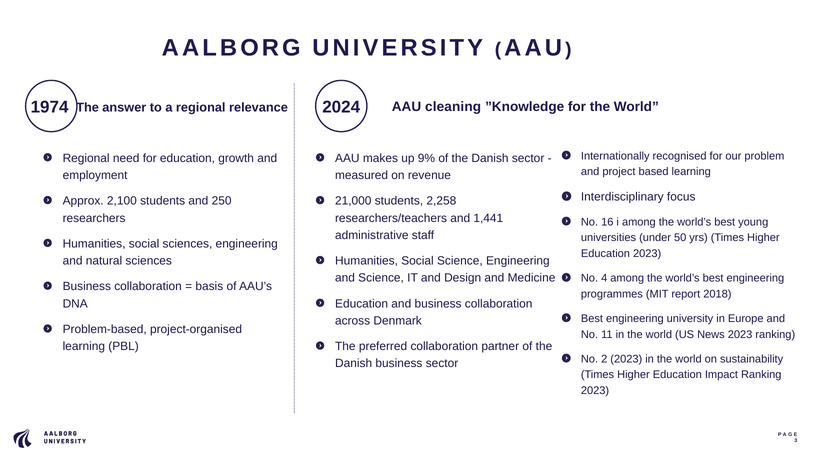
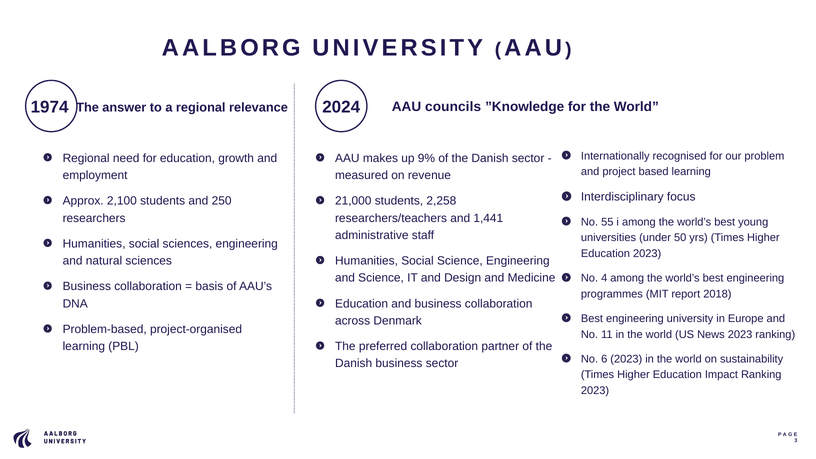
cleaning: cleaning -> councils (453, 107)
16: 16 -> 55 (607, 222)
2: 2 -> 6 (604, 359)
